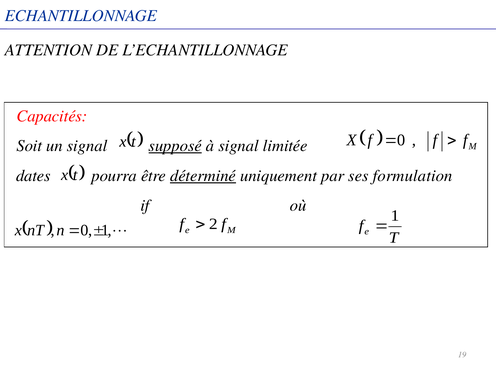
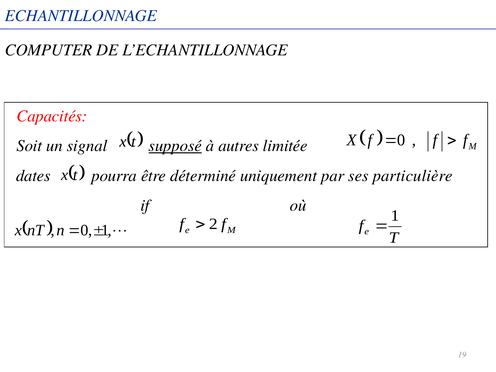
ATTENTION: ATTENTION -> COMPUTER (49, 50)
à signal: signal -> autres (239, 146)
déterminé underline: present -> none (203, 176)
formulation: formulation -> particulière (413, 176)
